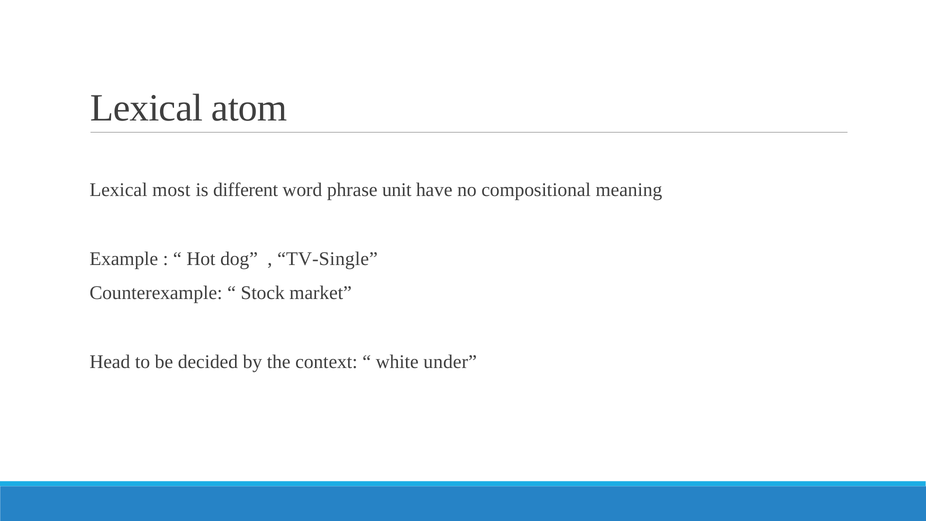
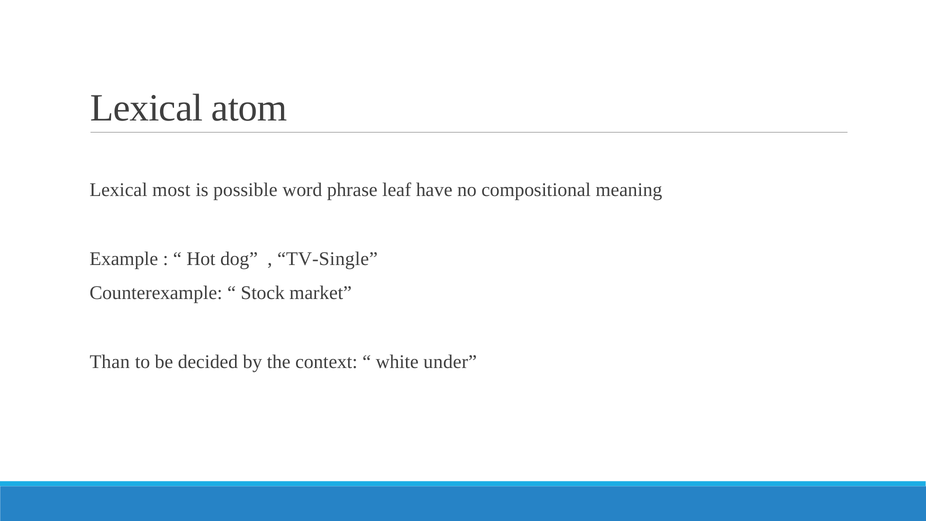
different: different -> possible (245, 190)
unit: unit -> leaf (397, 190)
Head: Head -> Than (110, 362)
